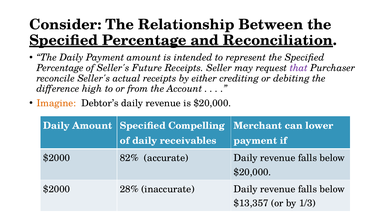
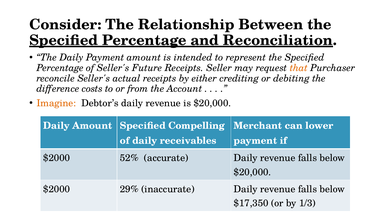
that colour: purple -> orange (299, 68)
high: high -> costs (92, 89)
82%: 82% -> 52% (129, 158)
28%: 28% -> 29% (129, 189)
$13,357: $13,357 -> $17,350 (251, 203)
